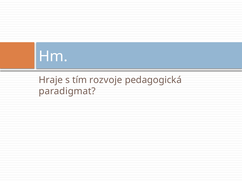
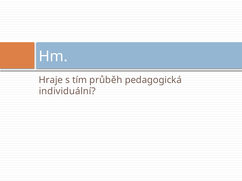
rozvoje: rozvoje -> průběh (106, 80)
paradigmat: paradigmat -> individuální (67, 91)
